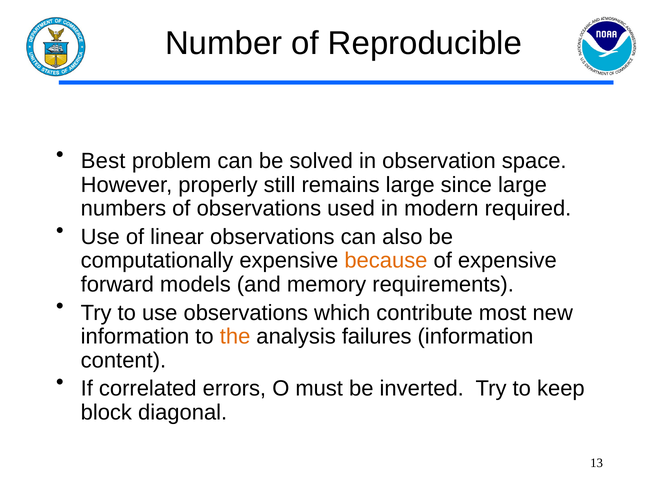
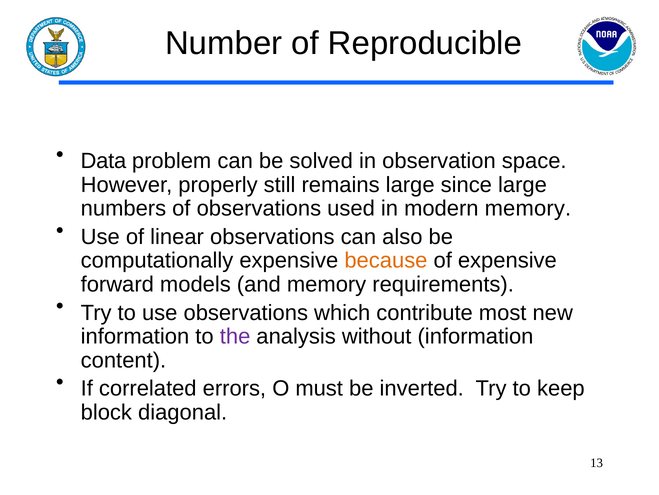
Best: Best -> Data (103, 161)
modern required: required -> memory (528, 208)
the colour: orange -> purple (235, 336)
failures: failures -> without (377, 336)
